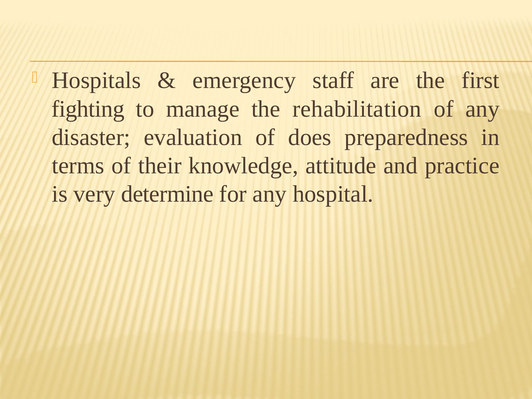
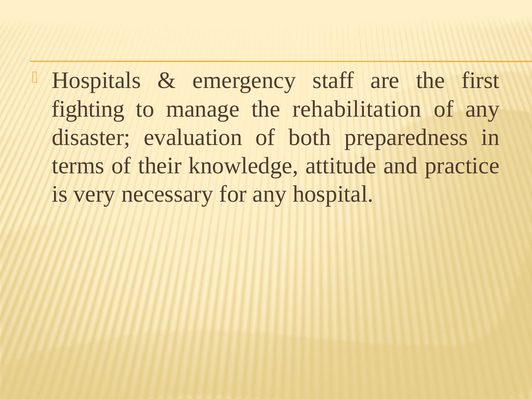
does: does -> both (310, 137)
determine: determine -> necessary (167, 194)
